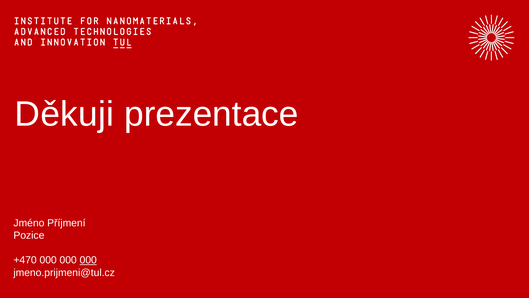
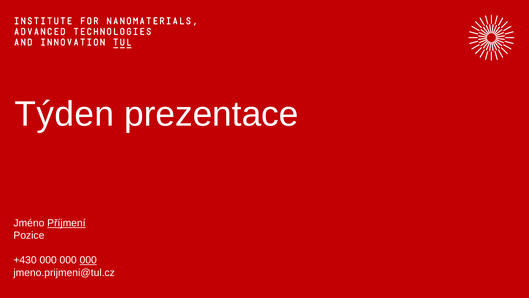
Děkuji: Děkuji -> Týden (64, 114)
Příjmení underline: none -> present (66, 223)
+470: +470 -> +430 (25, 260)
